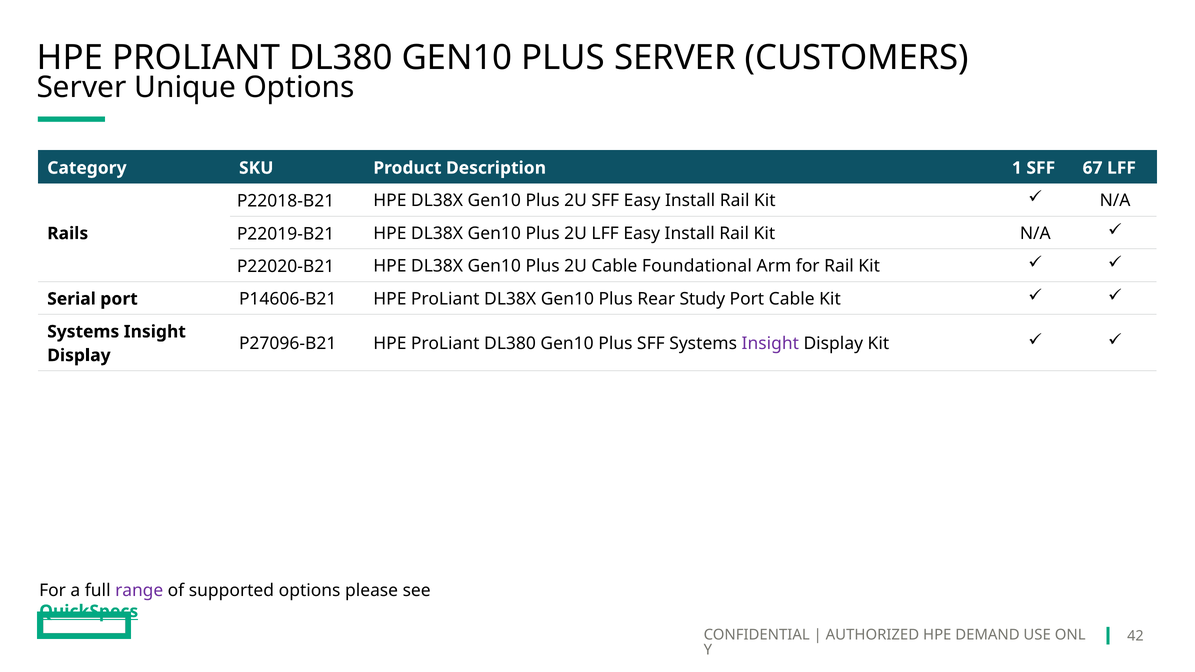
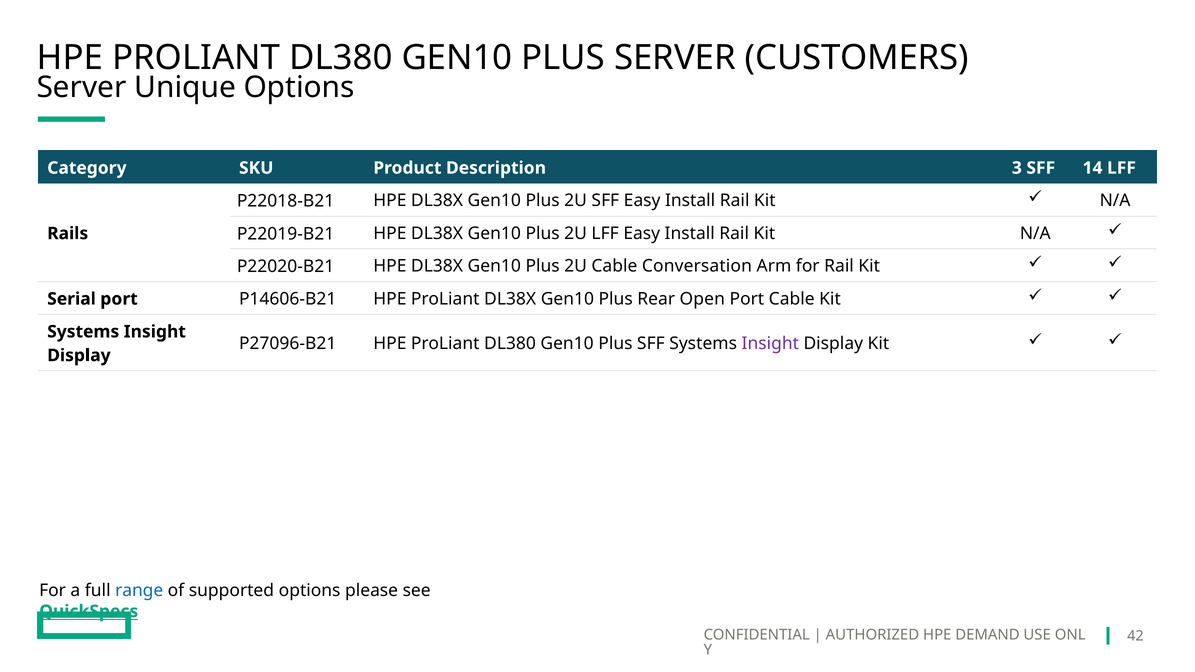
1: 1 -> 3 (1017, 168)
67: 67 -> 14 (1093, 168)
Foundational: Foundational -> Conversation (697, 266)
Study: Study -> Open (702, 299)
range colour: purple -> blue (139, 591)
